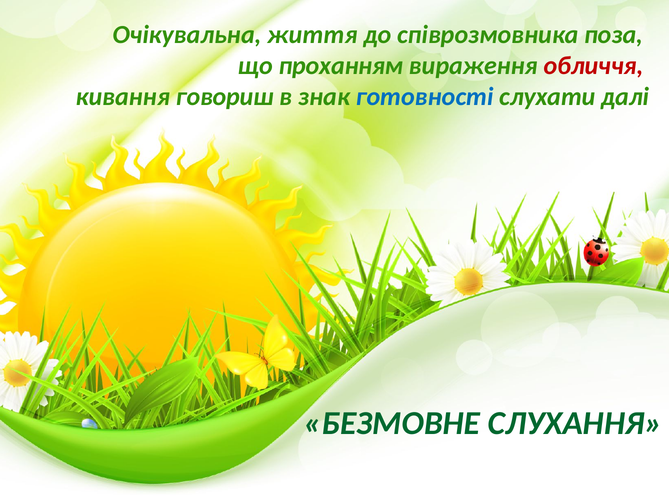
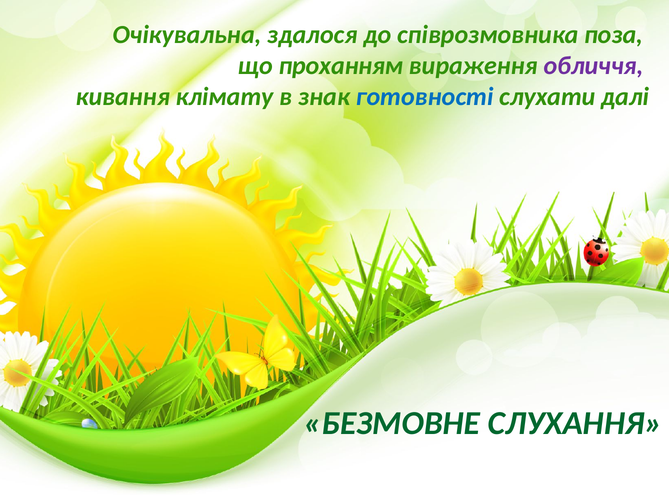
життя: життя -> здалося (312, 35)
обличчя colour: red -> purple (594, 66)
говориш: говориш -> клімату (225, 97)
